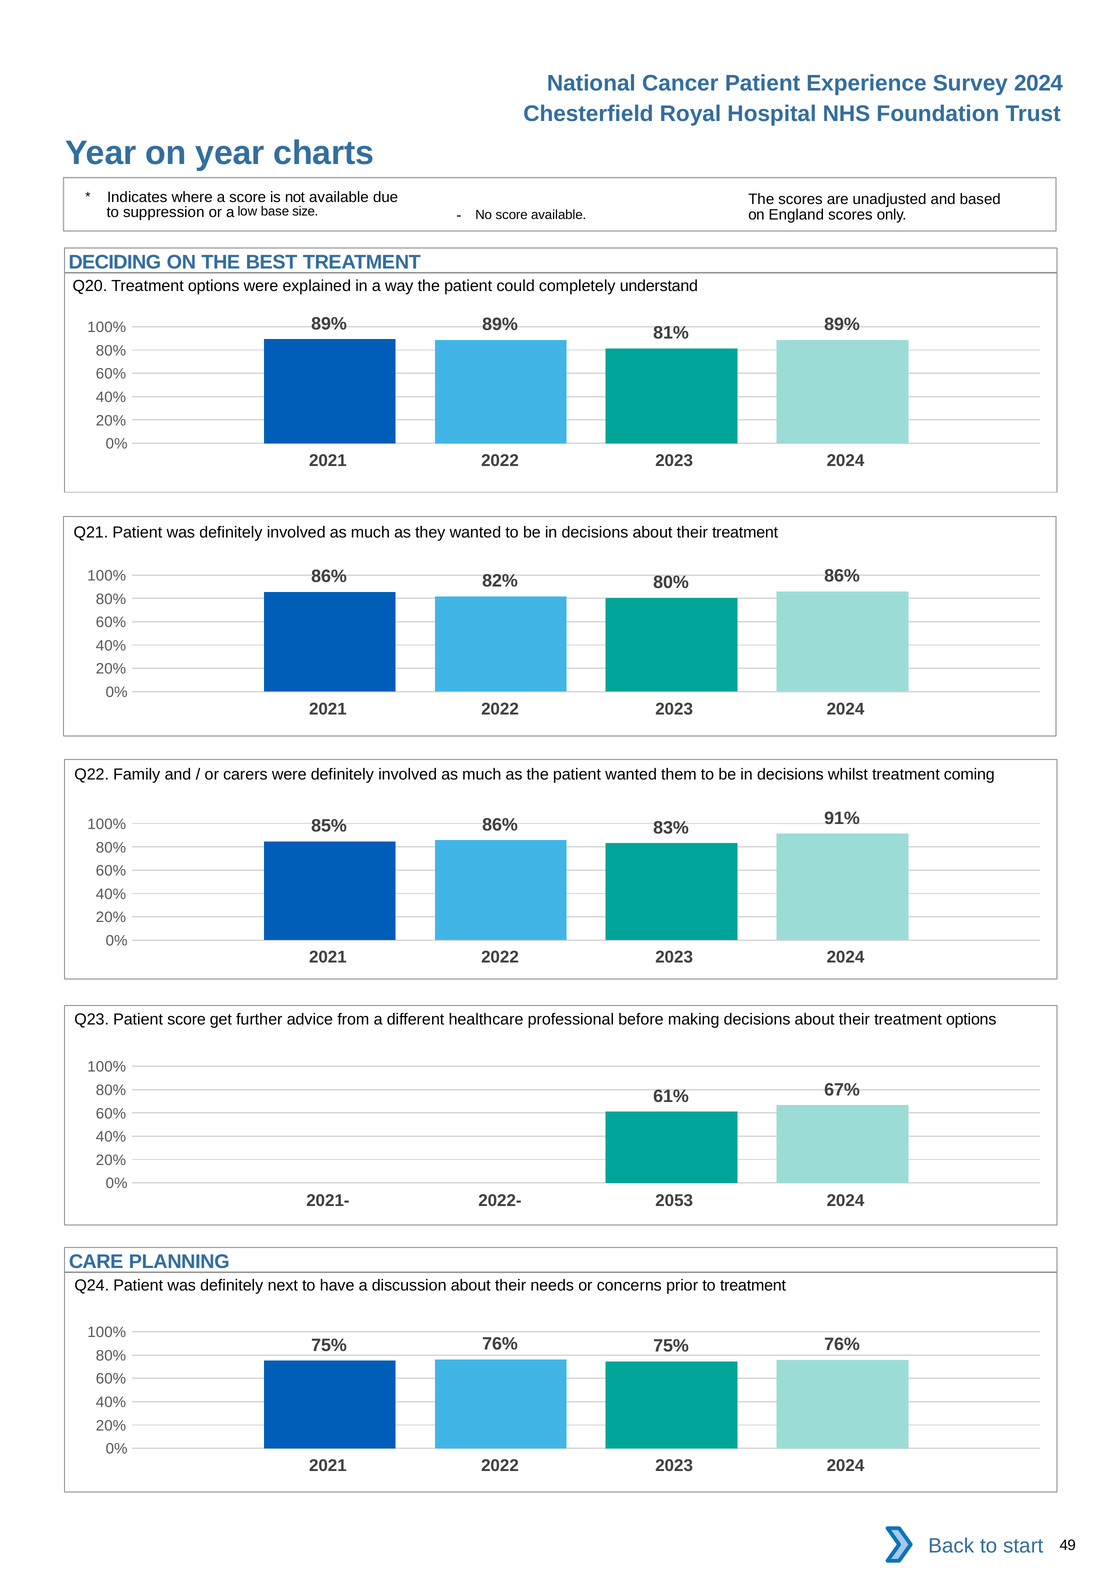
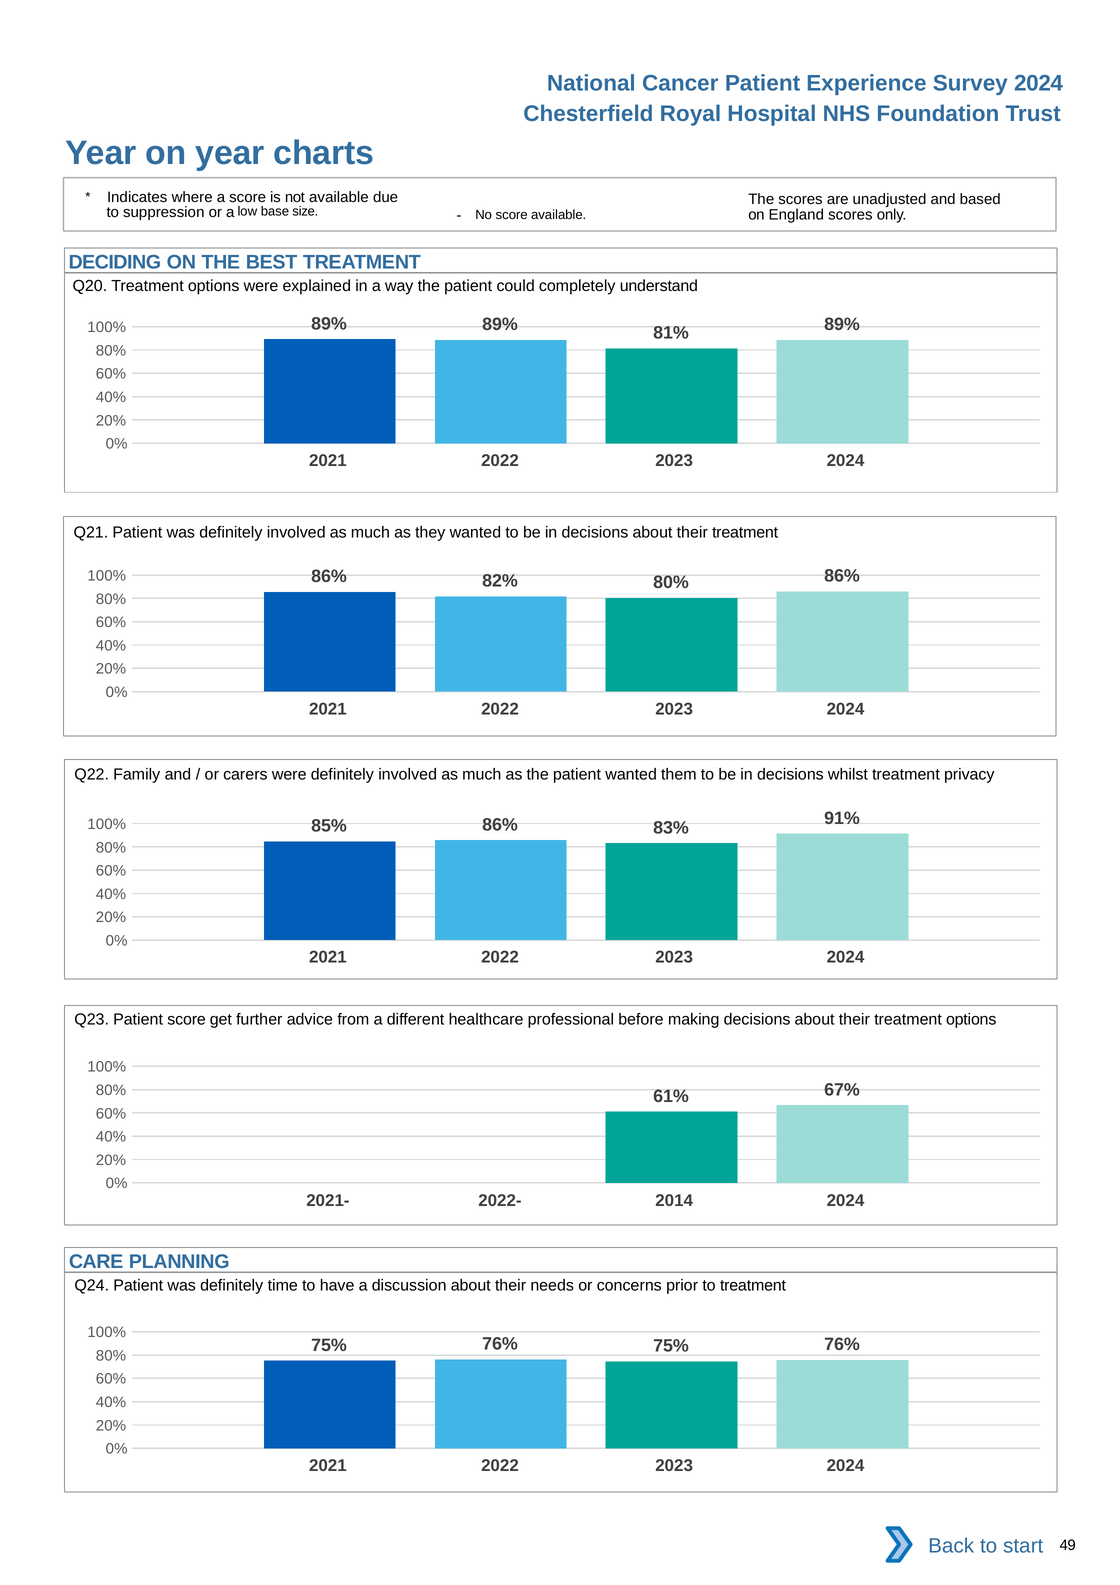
coming: coming -> privacy (969, 775)
2053: 2053 -> 2014 (674, 1201)
next: next -> time (283, 1286)
